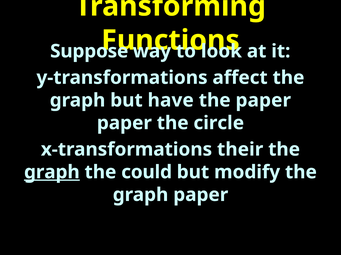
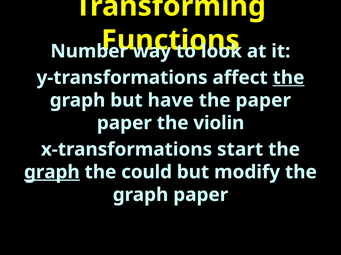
Suppose: Suppose -> Number (89, 51)
the underline: none -> present (288, 78)
circle: circle -> violin (219, 123)
their: their -> start (240, 150)
